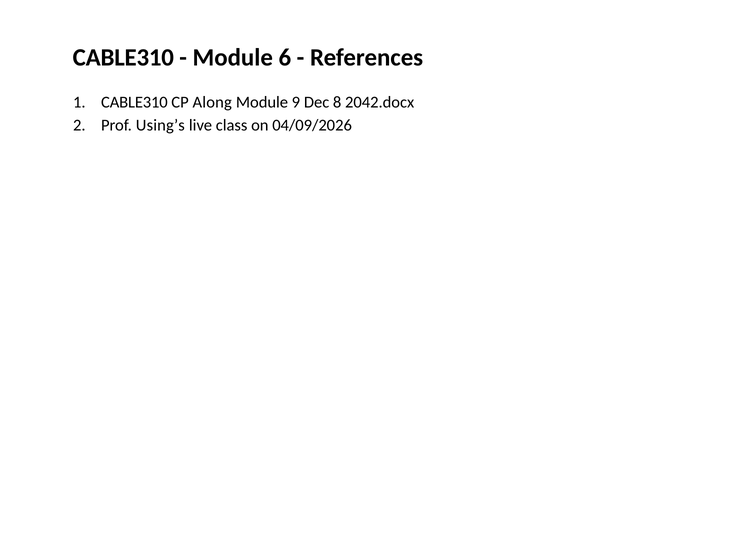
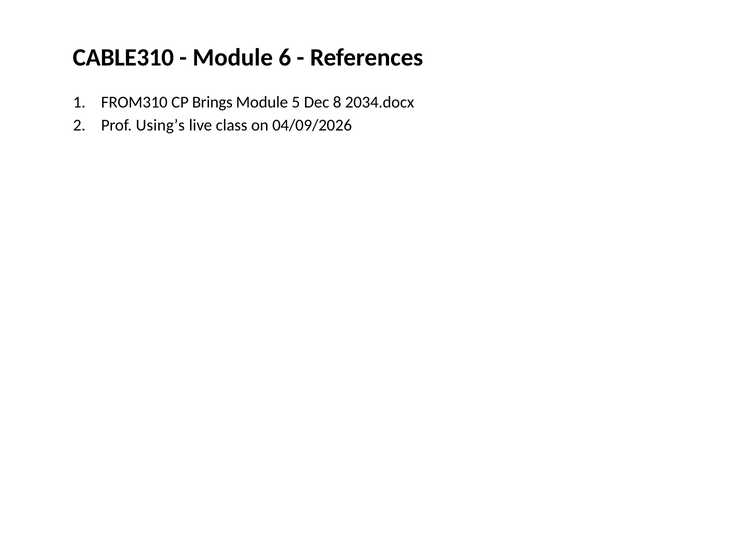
CABLE310: CABLE310 -> FROM310 (134, 102)
Along: Along -> Brings (212, 102)
9: 9 -> 5 (296, 102)
2042.docx: 2042.docx -> 2034.docx (380, 102)
